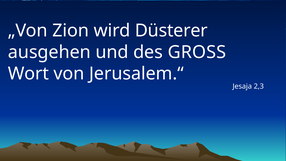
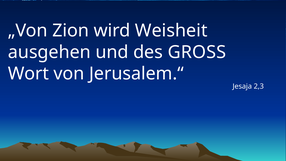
Düsterer: Düsterer -> Weisheit (171, 31)
